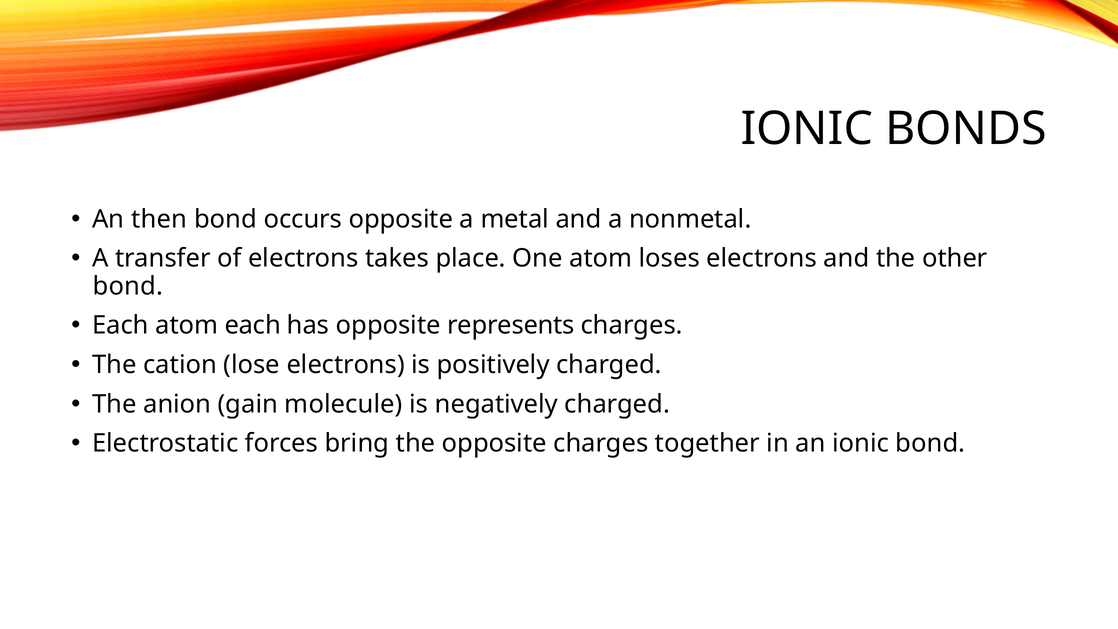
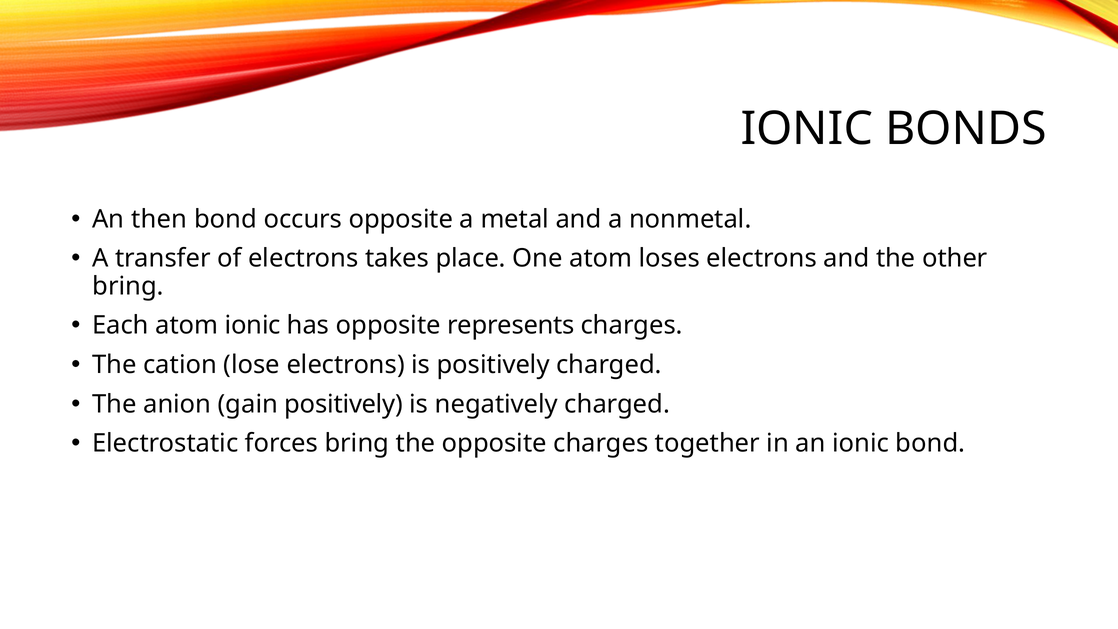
bond: bond -> bring (128, 286)
atom each: each -> ionic (253, 325)
gain molecule: molecule -> positively (344, 404)
